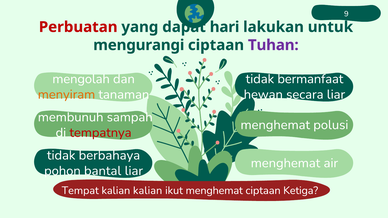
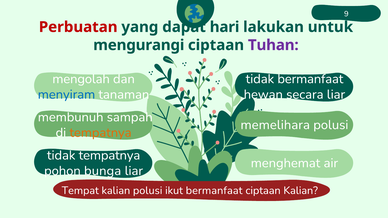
menyiram colour: orange -> blue (66, 95)
menghemat: menghemat -> memelihara (275, 125)
tempatnya colour: red -> orange (100, 133)
tidak berbahaya: berbahaya -> tempatnya (109, 155)
bantal: bantal -> bunga (103, 171)
kalian kalian: kalian -> polusi (148, 191)
ikut menghemat: menghemat -> bermanfaat (214, 191)
ciptaan Ketiga: Ketiga -> Kalian (301, 191)
